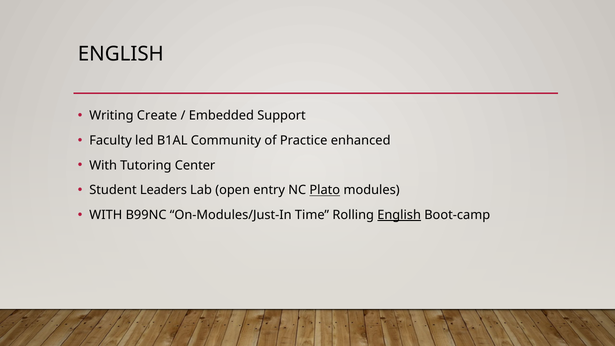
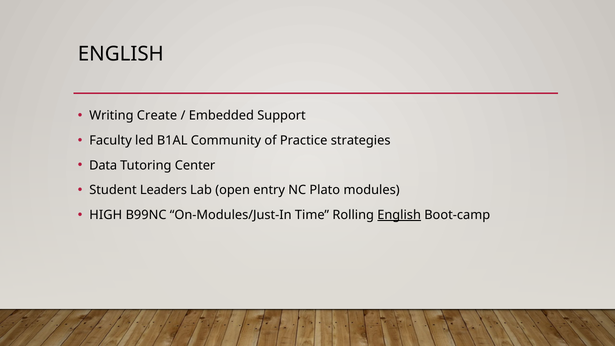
enhanced: enhanced -> strategies (361, 140)
With: With -> Data (103, 165)
Plato underline: present -> none (325, 190)
WITH: WITH -> HIGH (106, 215)
